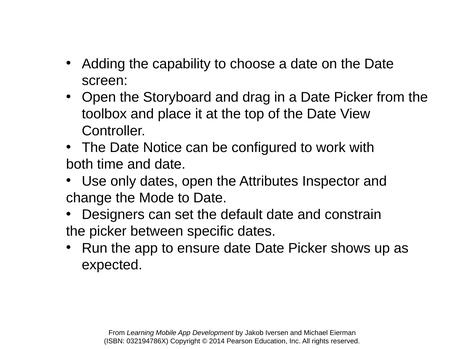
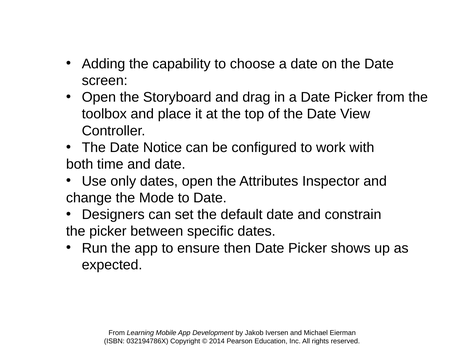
ensure date: date -> then (237, 248)
